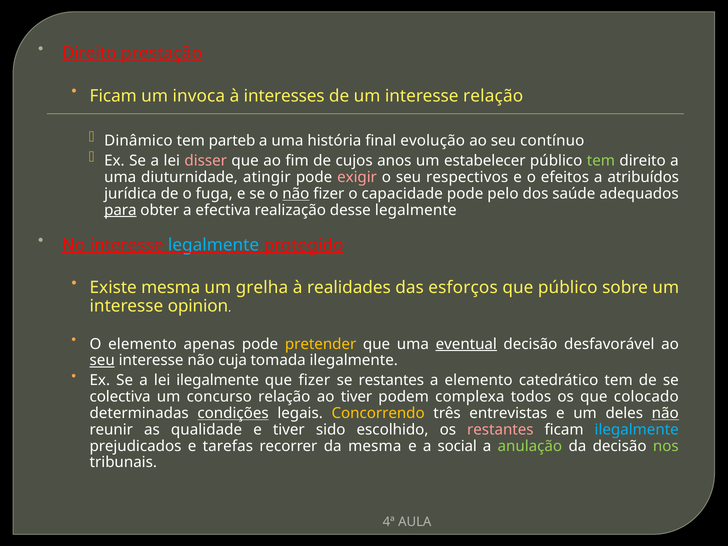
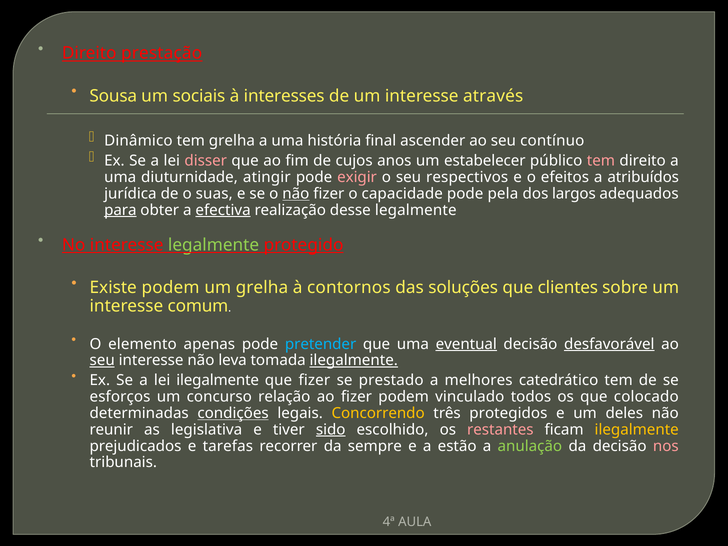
Ficam: Ficam -> Sousa (113, 96)
invoca: invoca -> sociais (199, 96)
interesse relação: relação -> através (493, 96)
tem parteb: parteb -> grelha (232, 141)
evolução: evolução -> ascender (433, 141)
tem colour: light green -> pink (601, 161)
fuga: fuga -> suas (214, 194)
pelo: pelo -> pela (503, 194)
saúde: saúde -> largos (574, 194)
efectiva underline: none -> present (223, 210)
legalmente colour: light blue -> light green (214, 245)
Existe mesma: mesma -> podem (171, 288)
realidades: realidades -> contornos (349, 288)
esforços: esforços -> soluções (463, 288)
que público: público -> clientes (568, 288)
opinion: opinion -> comum (198, 306)
pretender colour: yellow -> light blue (321, 344)
desfavorável underline: none -> present (609, 344)
cuja: cuja -> leva (233, 360)
ilegalmente underline: none -> present (354, 360)
se restantes: restantes -> prestado (391, 380)
a elemento: elemento -> melhores (479, 380)
colectiva: colectiva -> esforços (120, 397)
ao tiver: tiver -> fizer (356, 397)
complexa: complexa -> vinculado (470, 397)
entrevistas: entrevistas -> protegidos (508, 413)
não underline: present -> none (665, 413)
qualidade: qualidade -> legislativa (207, 430)
sido underline: none -> present (331, 430)
ilegalmente colour: light blue -> yellow (637, 430)
da mesma: mesma -> sempre (375, 446)
social: social -> estão (457, 446)
nos colour: light green -> pink (666, 446)
